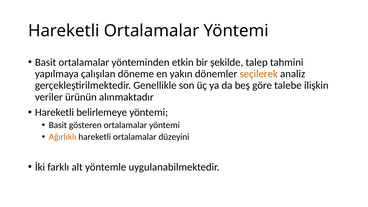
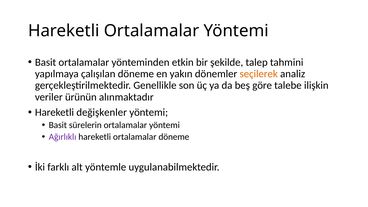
belirlemeye: belirlemeye -> değişkenler (102, 112)
gösteren: gösteren -> sürelerin (85, 125)
Ağırlıklı colour: orange -> purple (63, 137)
ortalamalar düzeyini: düzeyini -> döneme (174, 137)
